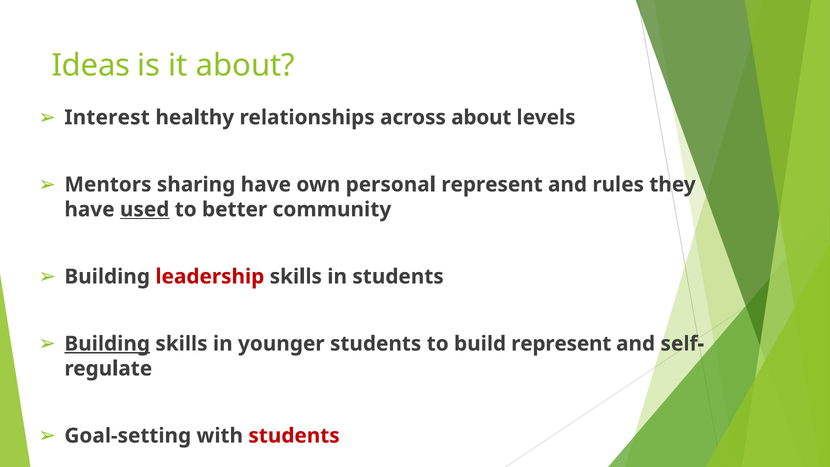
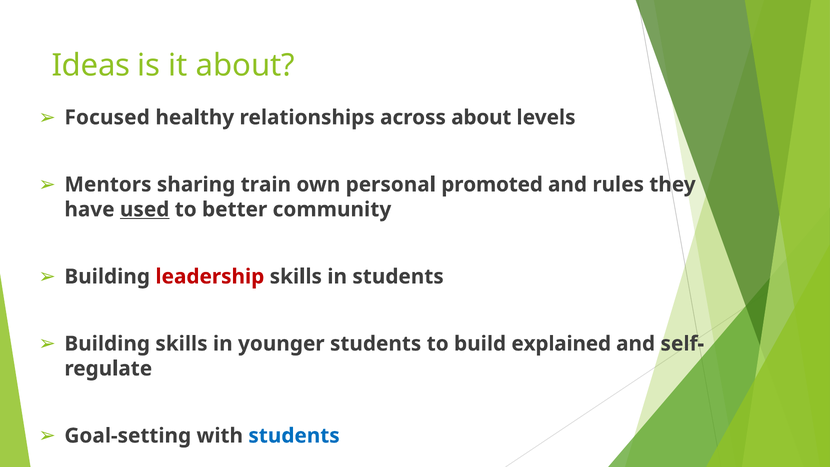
Interest: Interest -> Focused (107, 117)
sharing have: have -> train (266, 185)
personal represent: represent -> promoted (492, 185)
Building underline: present -> none (107, 344)
build represent: represent -> explained (561, 344)
students colour: red -> blue (294, 436)
